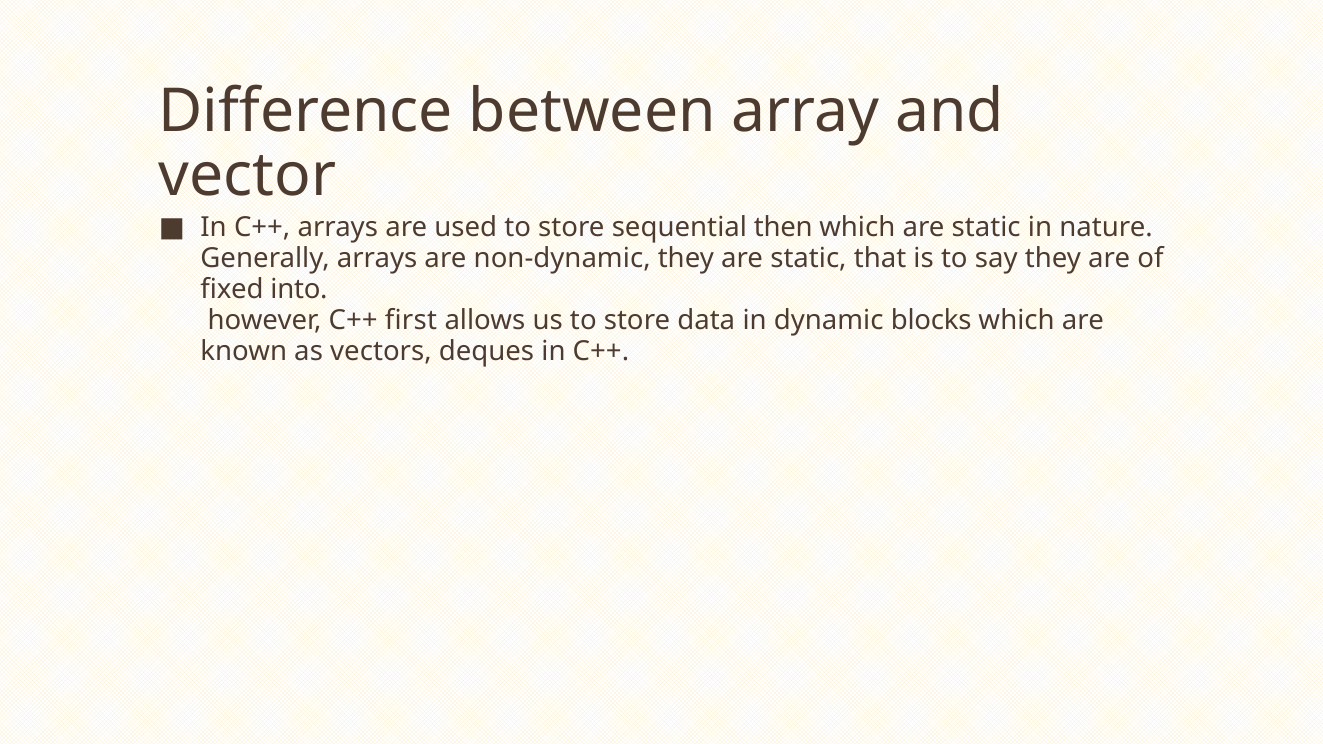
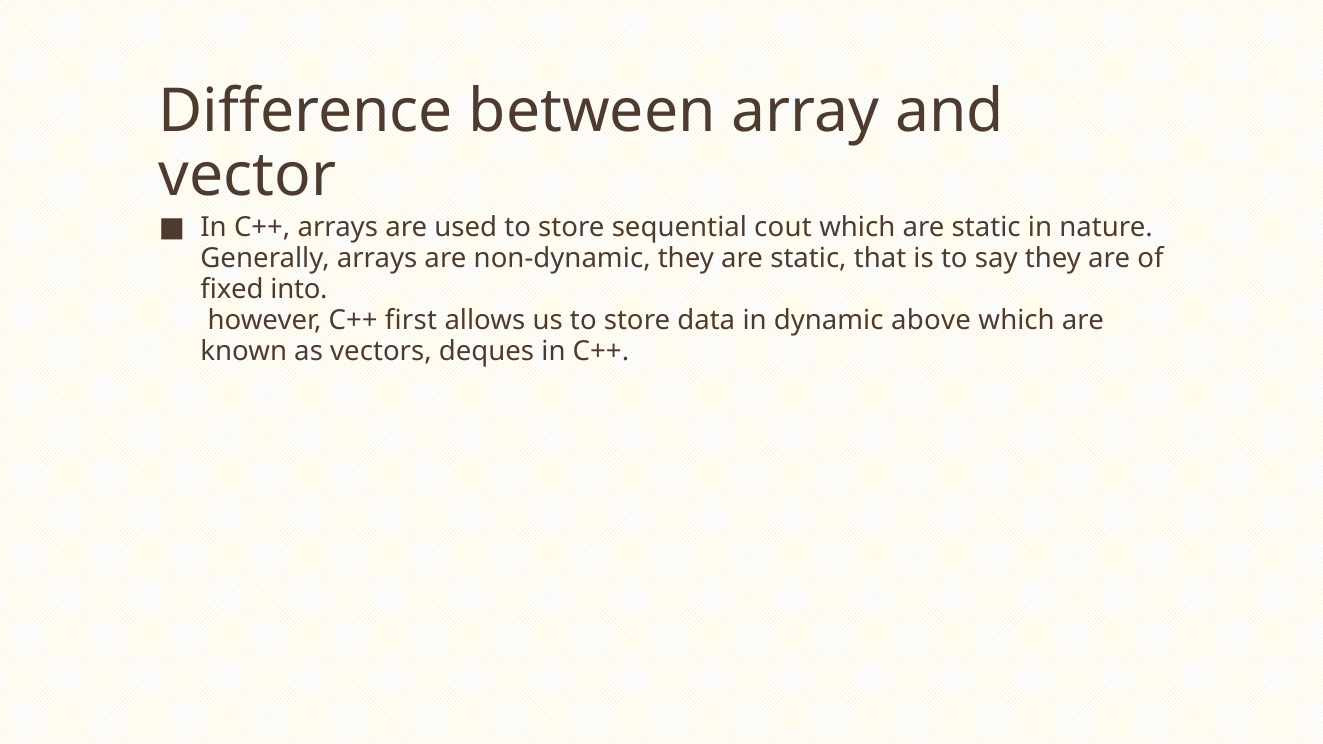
then: then -> cout (783, 227)
blocks: blocks -> above (931, 321)
